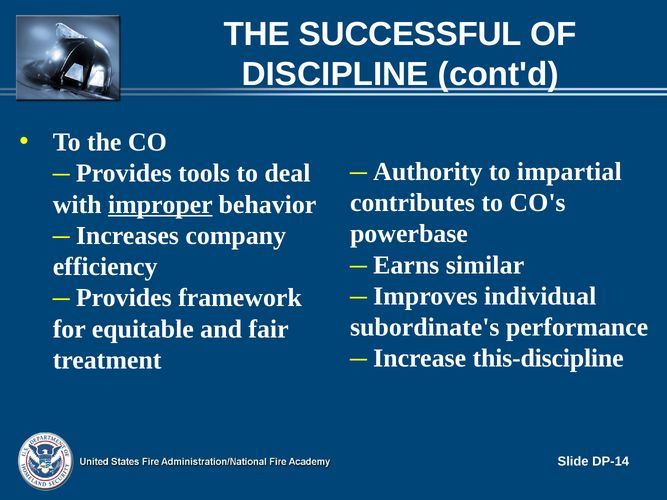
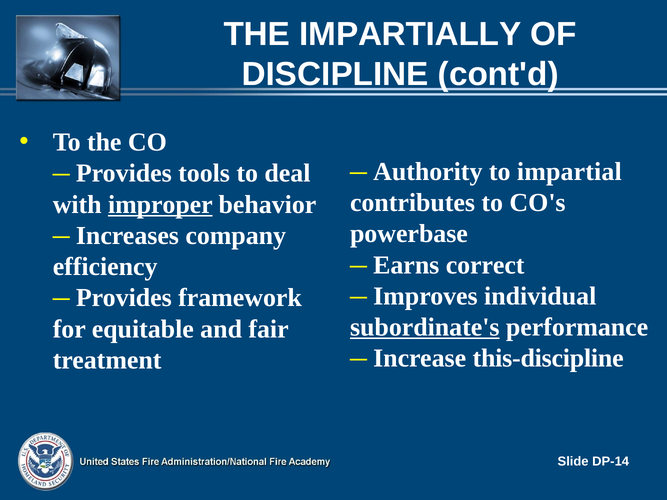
SUCCESSFUL: SUCCESSFUL -> IMPARTIALLY (410, 34)
similar: similar -> correct (485, 265)
subordinate's underline: none -> present (425, 327)
